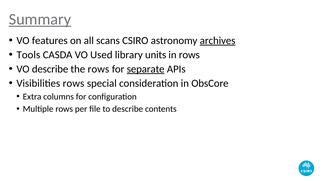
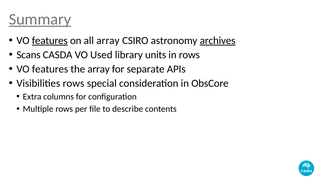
features underline: none -> present (50, 41)
all scans: scans -> array (108, 41)
Tools: Tools -> Scans (28, 55)
describe: describe -> features (50, 69)
the rows: rows -> array (99, 69)
separate underline: present -> none (146, 69)
